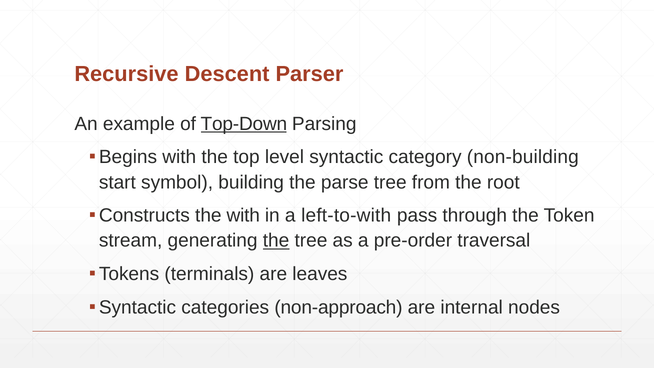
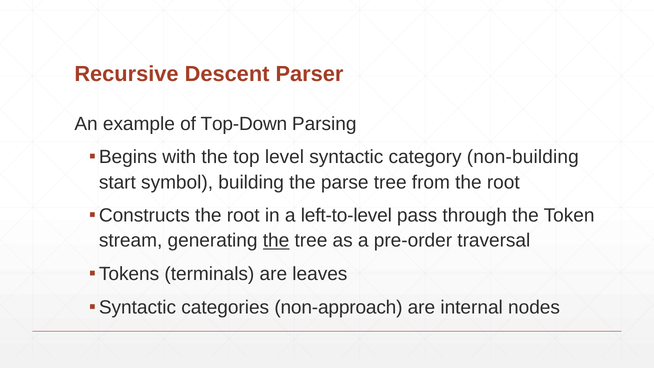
Top-Down underline: present -> none (244, 124)
with: with -> root (243, 215)
left-to-with: left-to-with -> left-to-level (346, 215)
